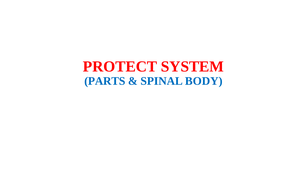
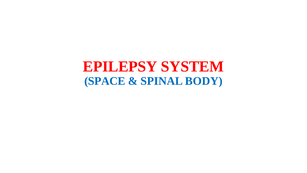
PROTECT: PROTECT -> EPILEPSY (120, 66)
PARTS: PARTS -> SPACE (105, 81)
